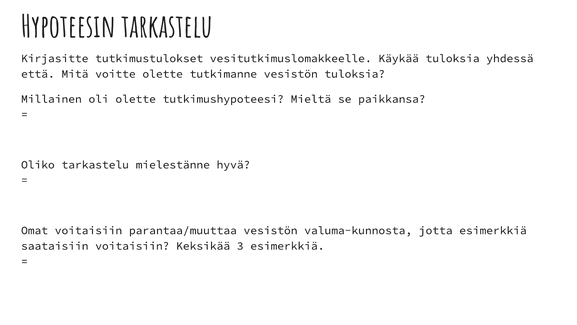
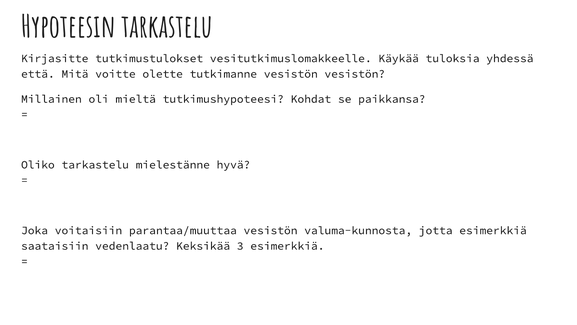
vesistön tuloksia: tuloksia -> vesistön (355, 74)
oli olette: olette -> mieltä (136, 99)
Mieltä: Mieltä -> Kohdat (311, 99)
Omat: Omat -> Joka (35, 230)
saataisiin voitaisiin: voitaisiin -> vedenlaatu (132, 246)
